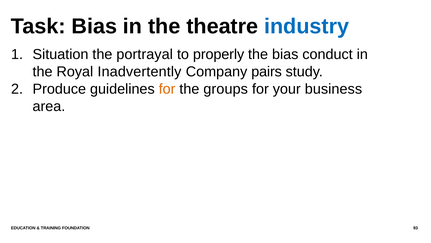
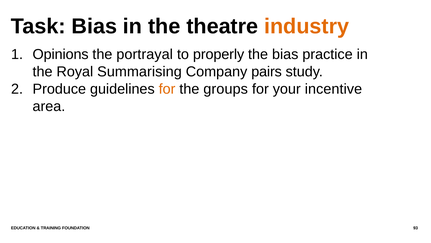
industry colour: blue -> orange (307, 26)
Situation: Situation -> Opinions (61, 54)
conduct: conduct -> practice (328, 54)
Inadvertently: Inadvertently -> Summarising (139, 72)
business: business -> incentive (333, 89)
